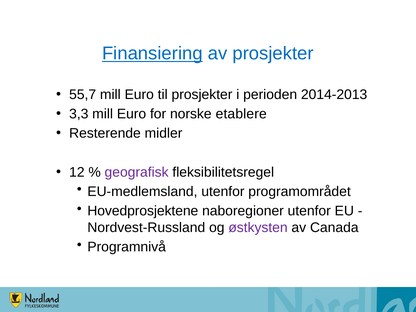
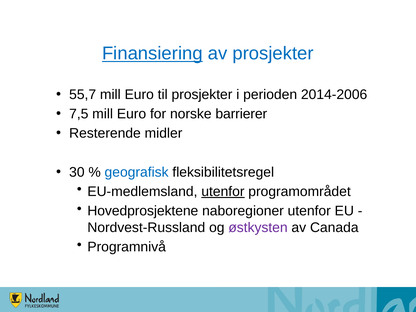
2014-2013: 2014-2013 -> 2014-2006 (334, 95)
3,3: 3,3 -> 7,5 (79, 114)
etablere: etablere -> barrierer (241, 114)
12: 12 -> 30 (77, 172)
geografisk colour: purple -> blue (137, 172)
utenfor underline: none -> present (223, 192)
